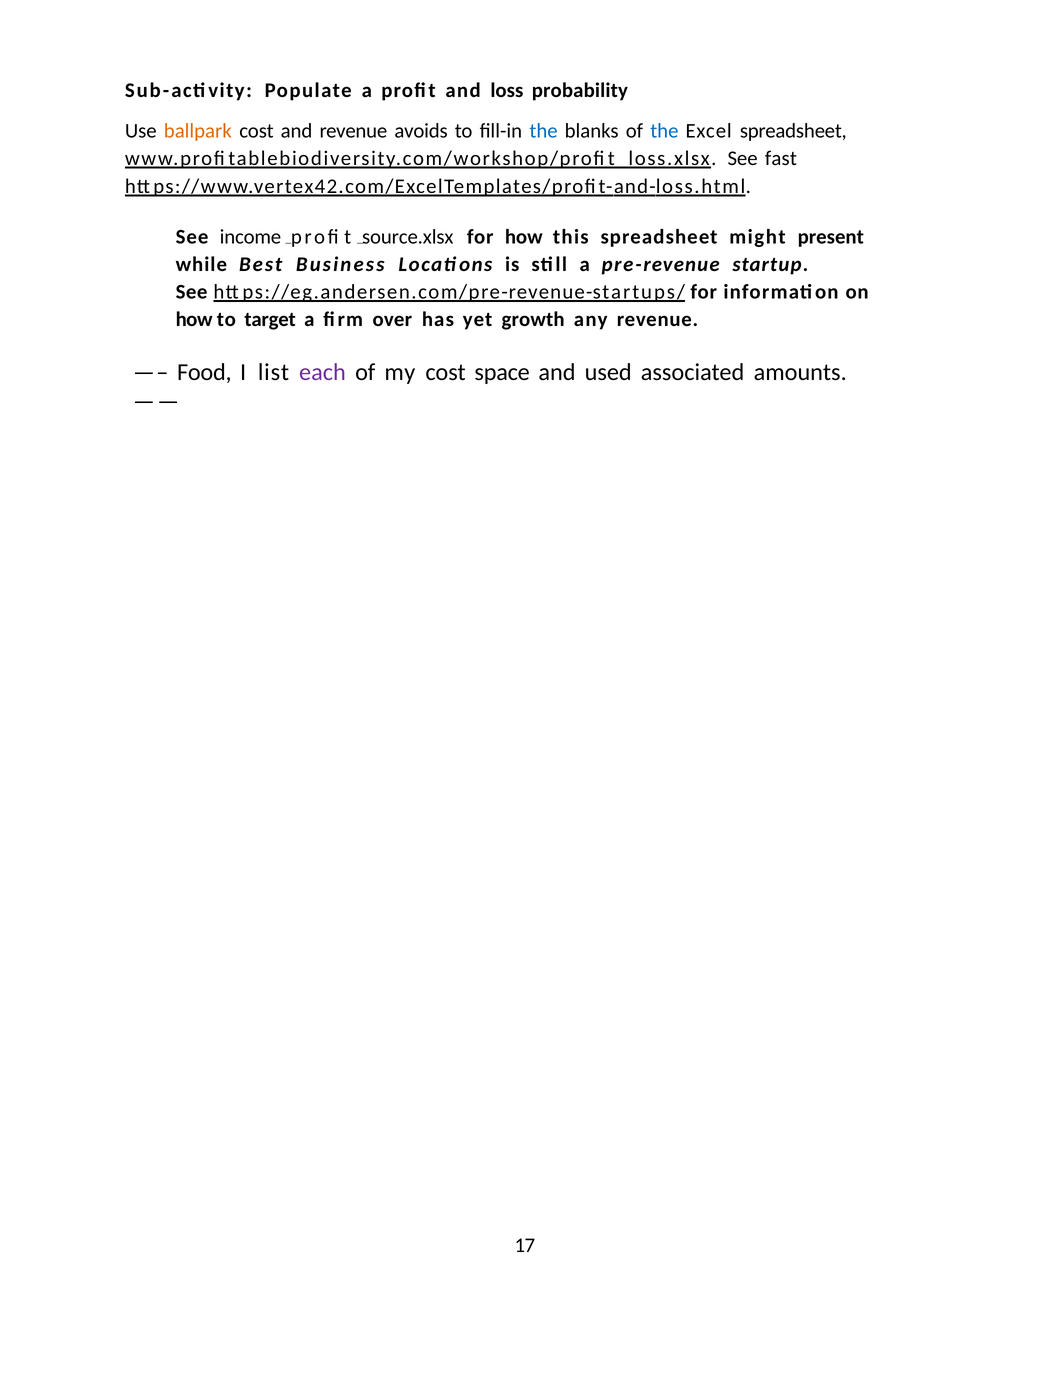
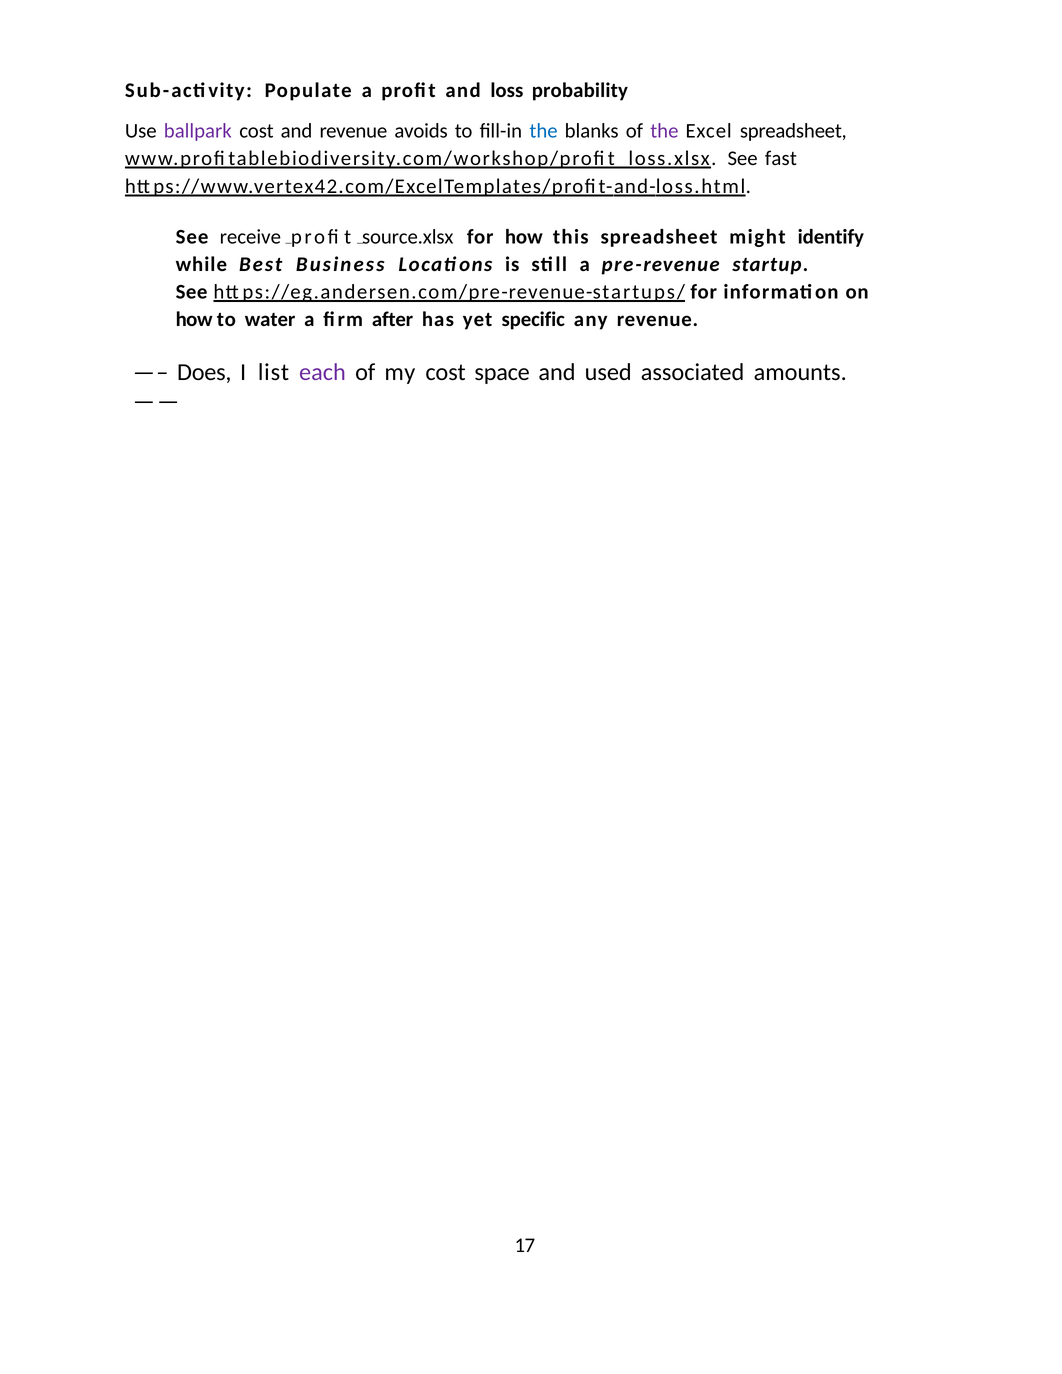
ballpark colour: orange -> purple (198, 131)
the colour: blue -> purple (664, 131)
income: income -> receive (250, 237)
present: present -> identify (831, 237)
target: target -> water (270, 320)
over: over -> after (393, 320)
growth: growth -> specific (533, 320)
Food: Food -> Does (204, 372)
